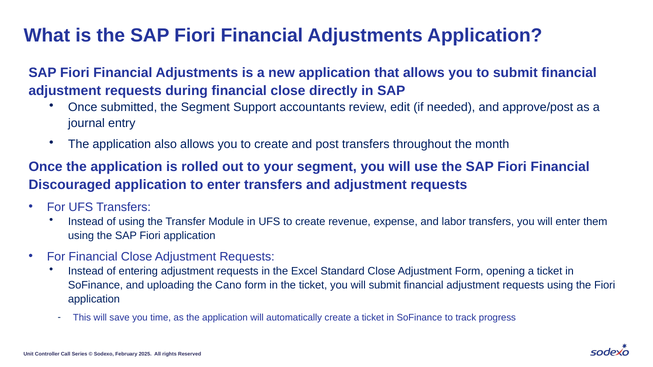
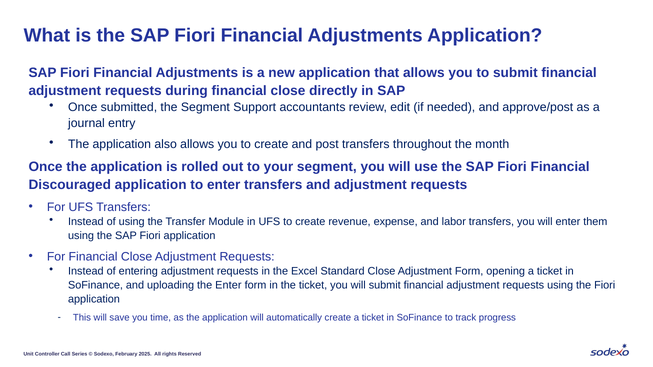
the Cano: Cano -> Enter (228, 285)
